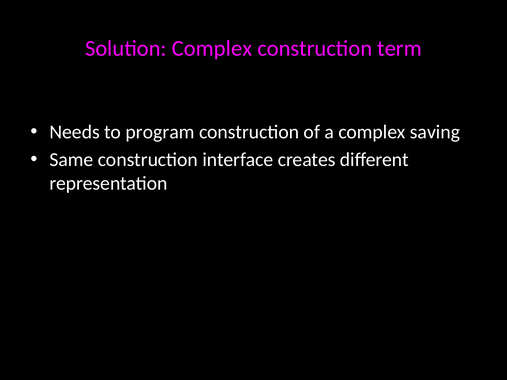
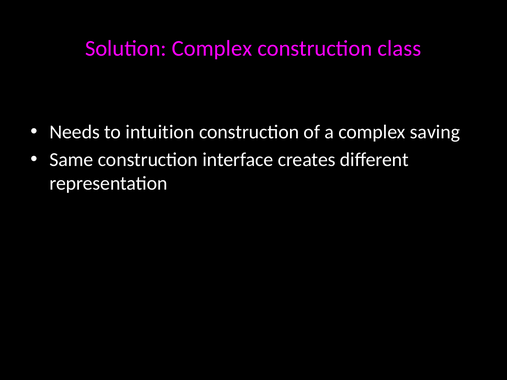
term: term -> class (399, 48)
program: program -> intuition (160, 132)
